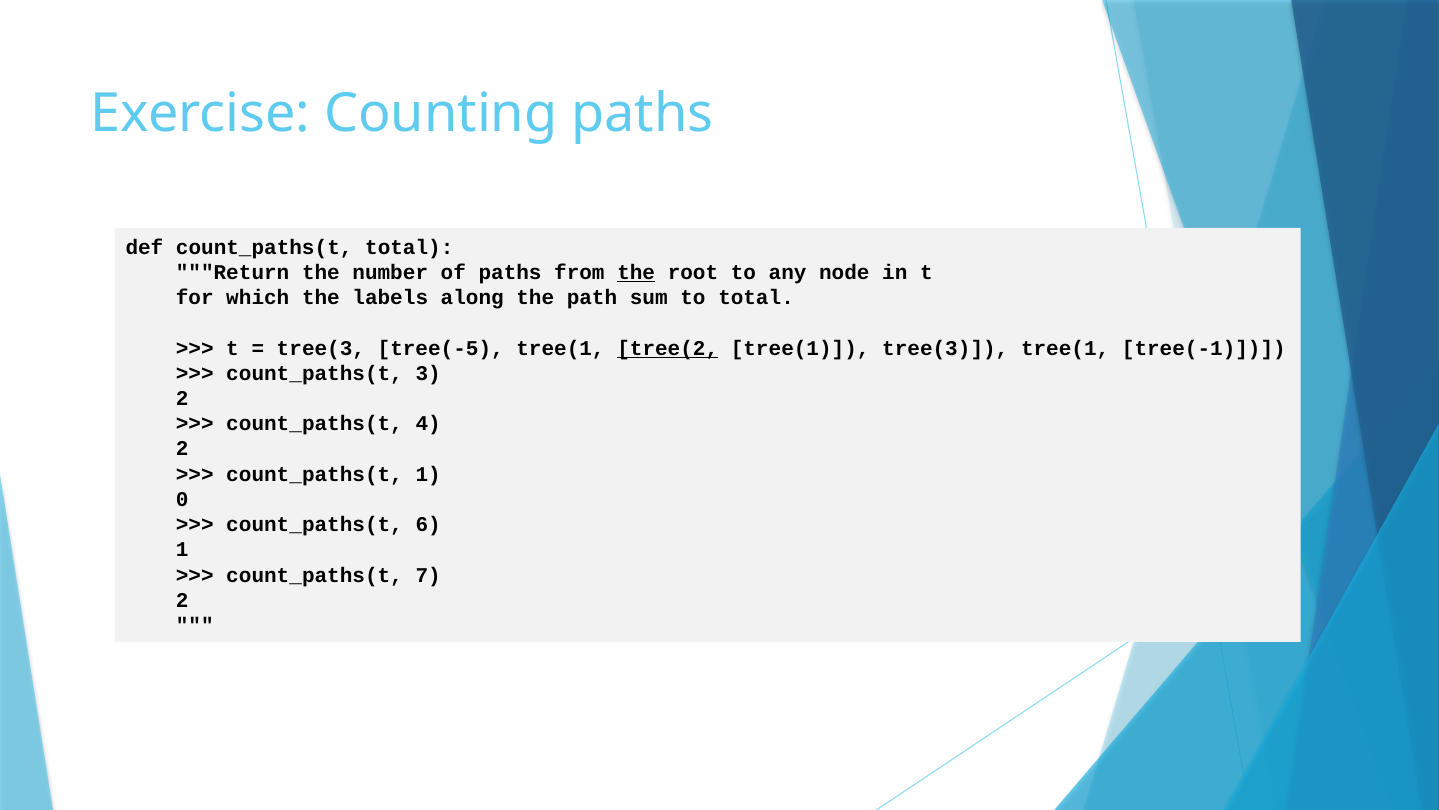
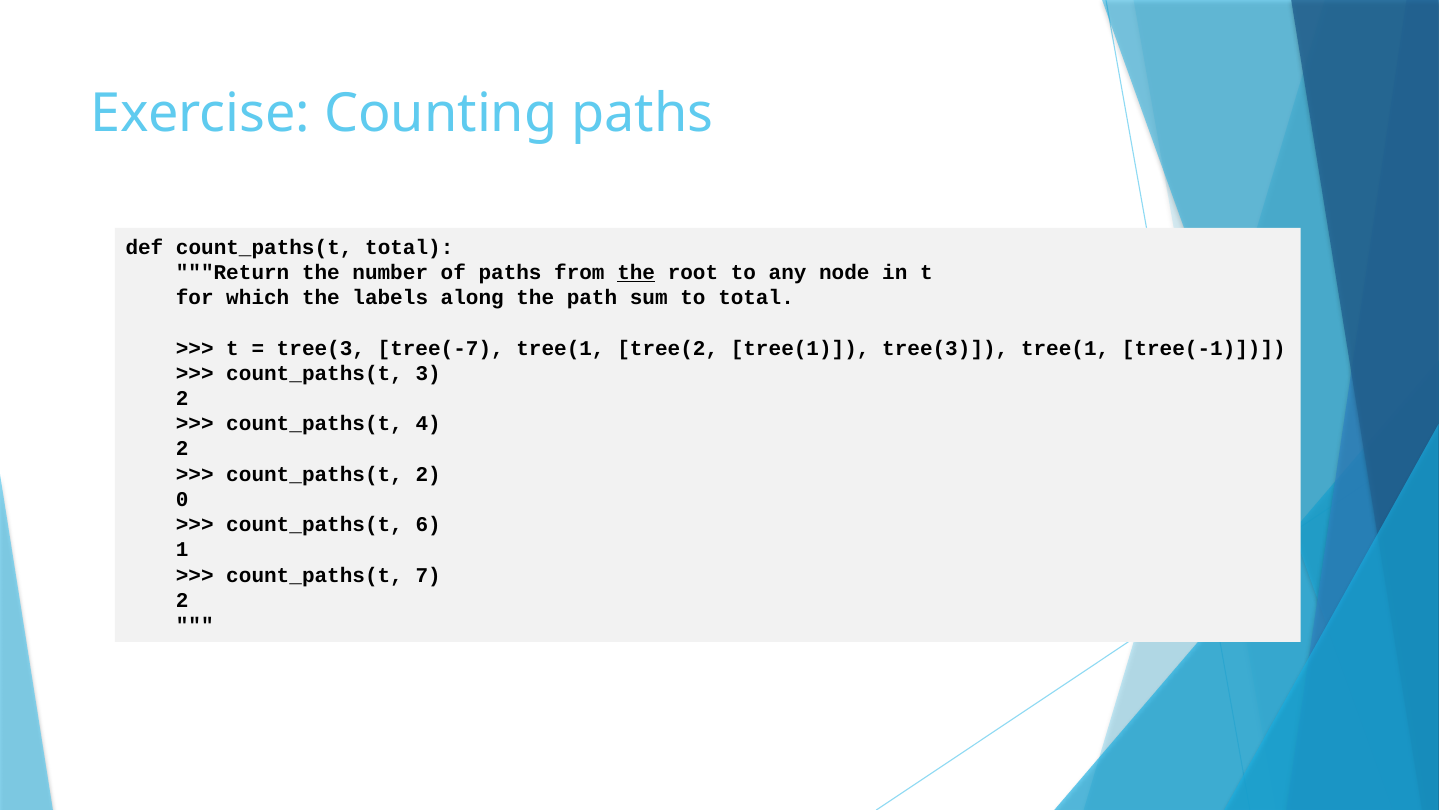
tree(-5: tree(-5 -> tree(-7 (441, 348)
tree(2 underline: present -> none (668, 348)
count_paths(t 1: 1 -> 2 (428, 474)
